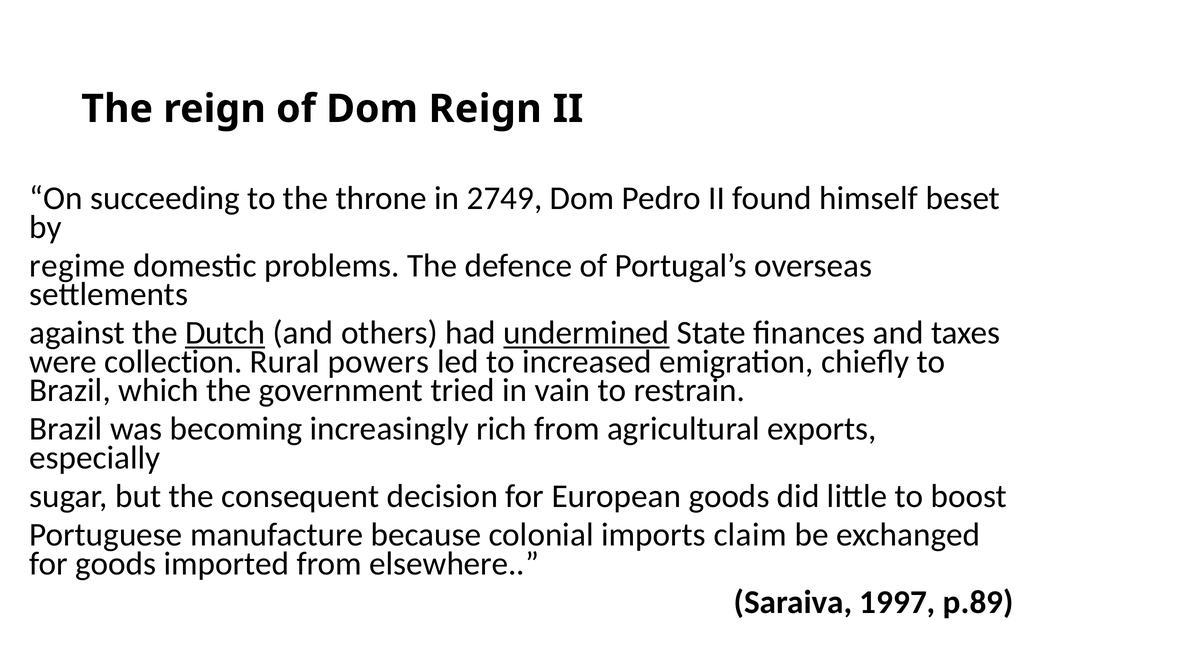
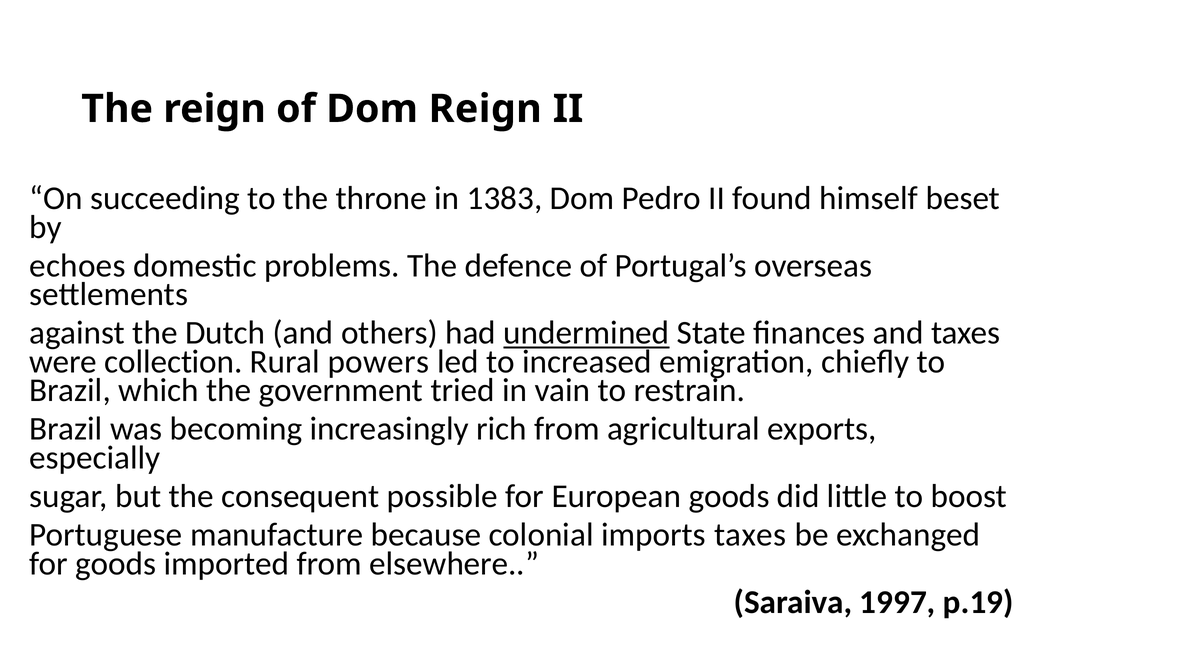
2749: 2749 -> 1383 (505, 199)
regime: regime -> echoes (77, 266)
Dutch underline: present -> none (225, 333)
decision: decision -> possible (442, 497)
imports claim: claim -> taxes (750, 535)
p.89: p.89 -> p.19 (978, 602)
